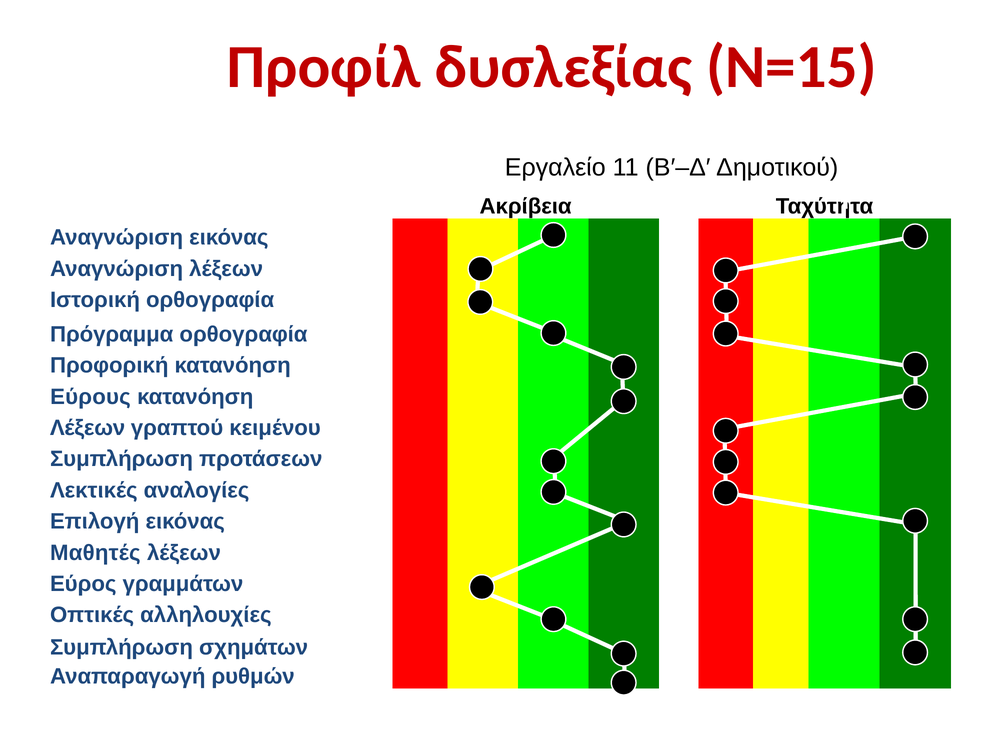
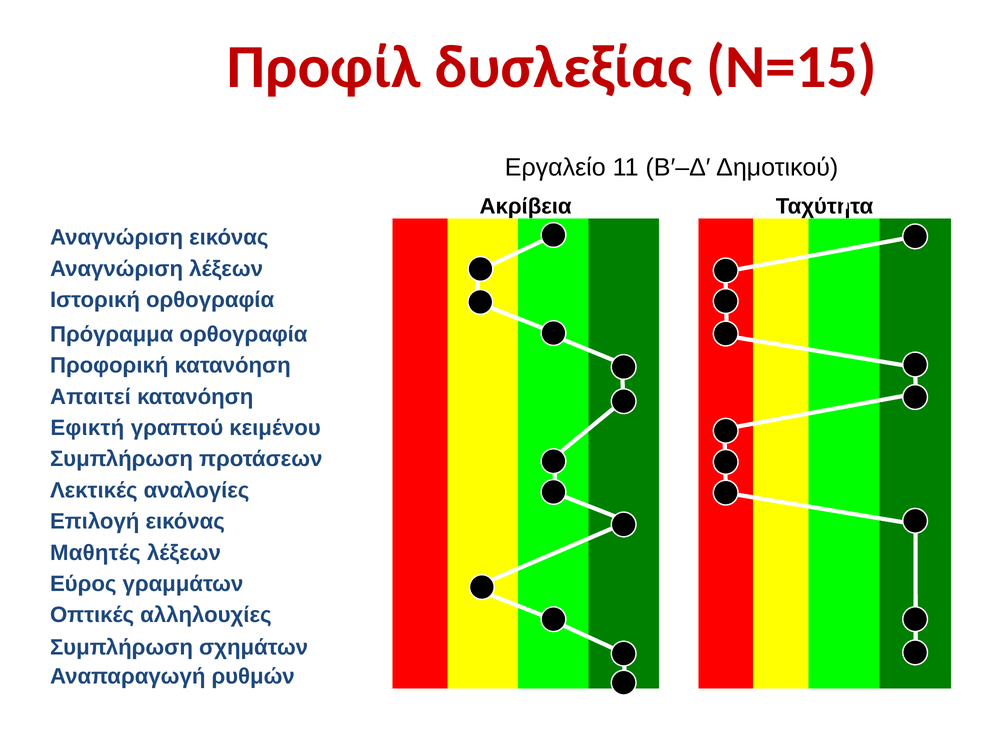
Εύρους: Εύρους -> Απαιτεί (90, 397)
Λέξεων: Λέξεων -> Εφικτή (87, 428)
